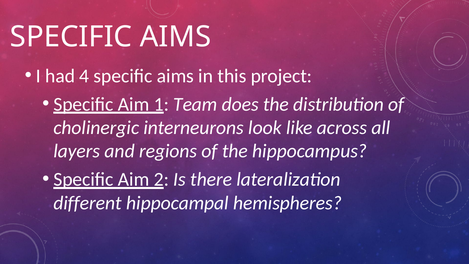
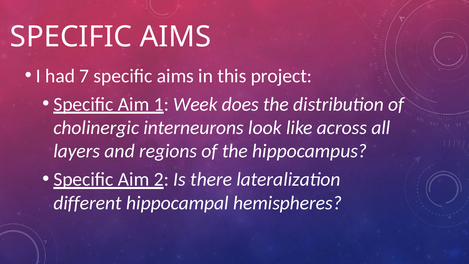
4: 4 -> 7 (84, 76)
Team: Team -> Week (195, 104)
